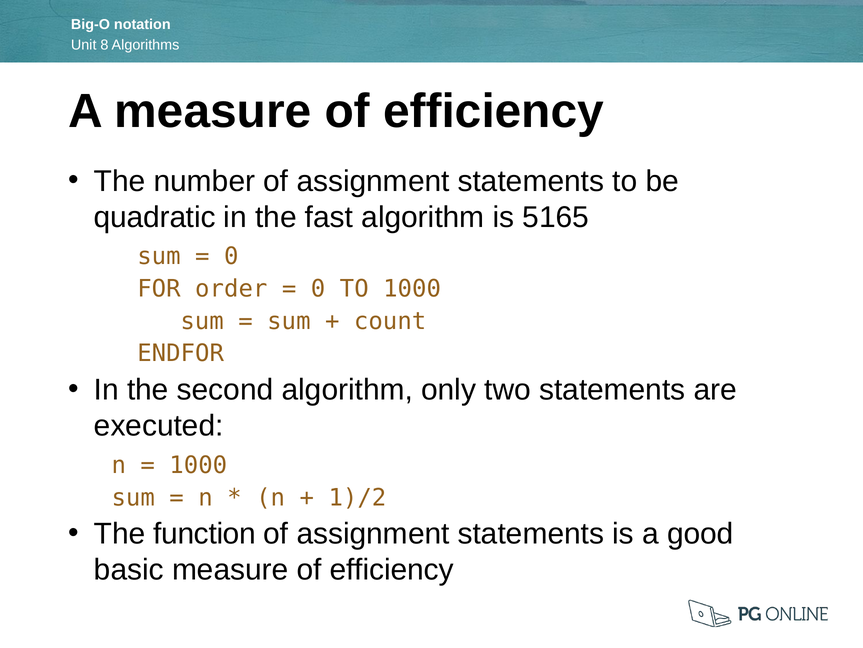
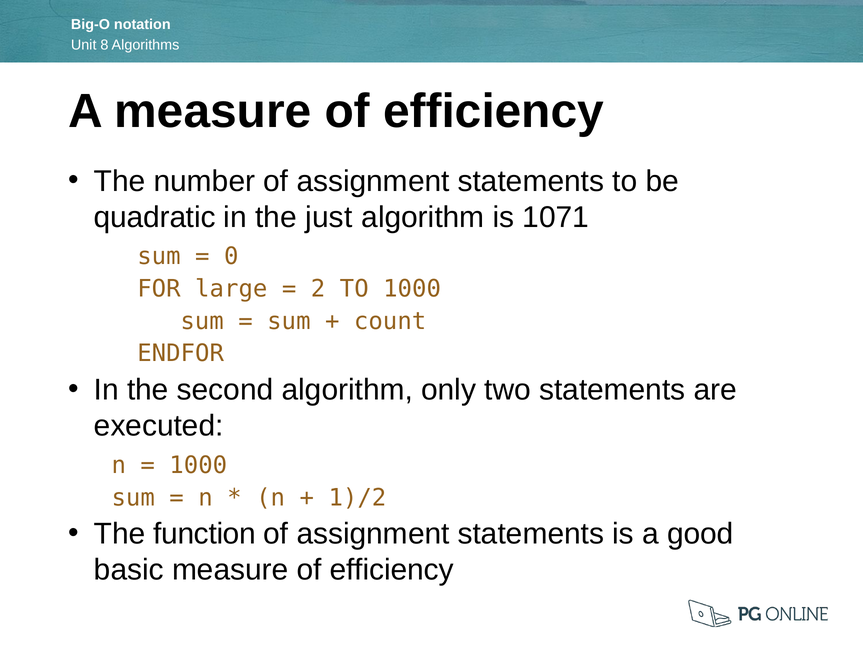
fast: fast -> just (329, 217)
5165: 5165 -> 1071 (556, 217)
order: order -> large (231, 288)
0: 0 -> 2 (318, 288)
